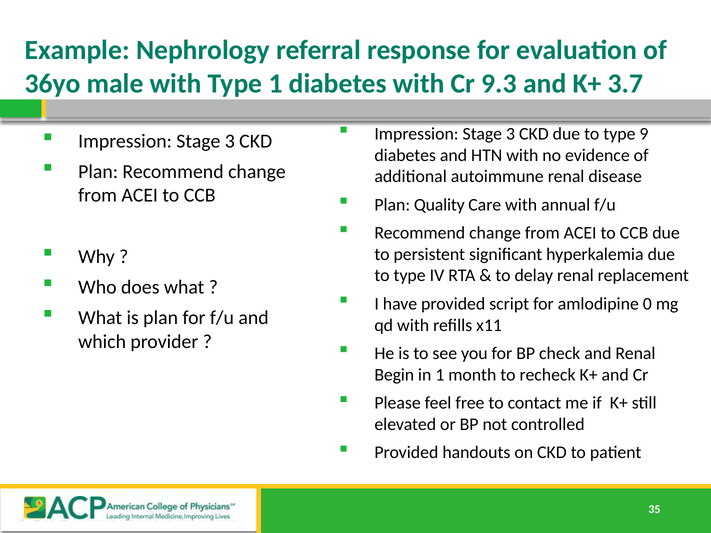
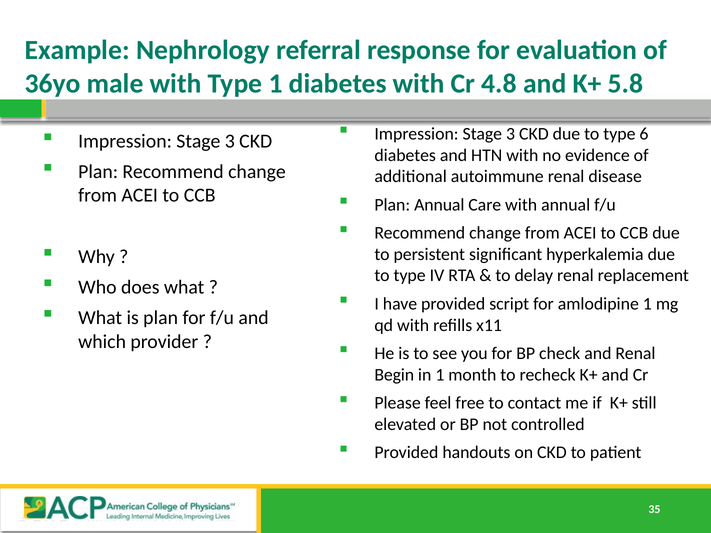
9.3: 9.3 -> 4.8 (499, 84)
3.7: 3.7 -> 5.8 (625, 84)
9: 9 -> 6 (644, 134)
Plan Quality: Quality -> Annual (439, 205)
amlodipine 0: 0 -> 1 (647, 304)
